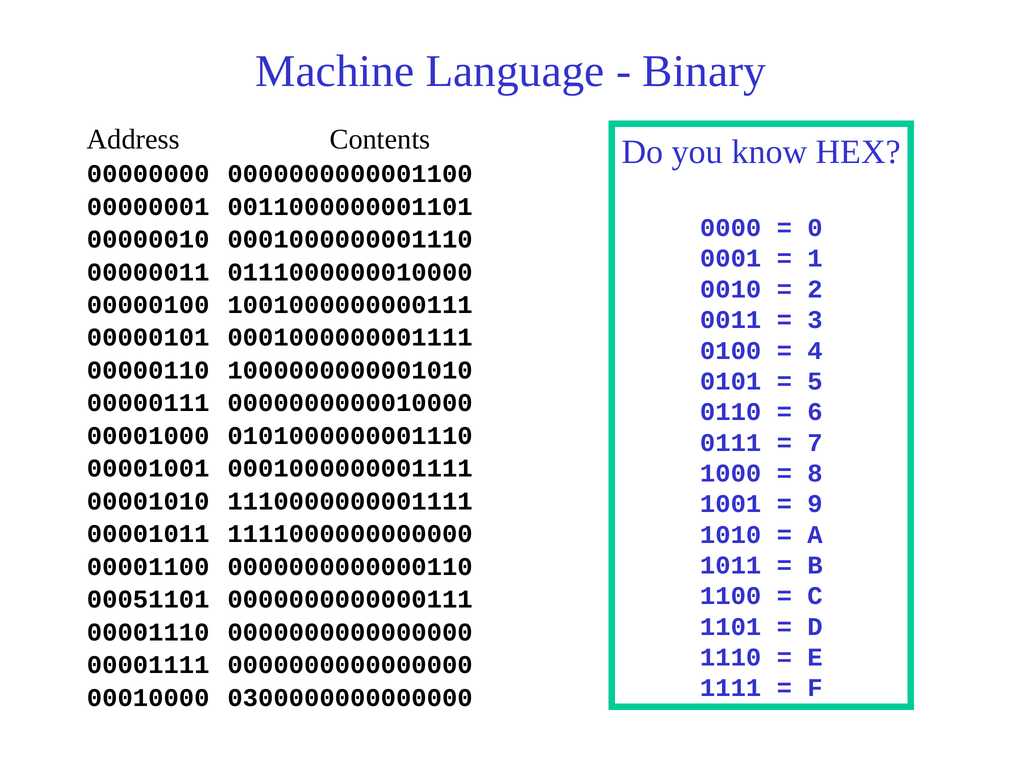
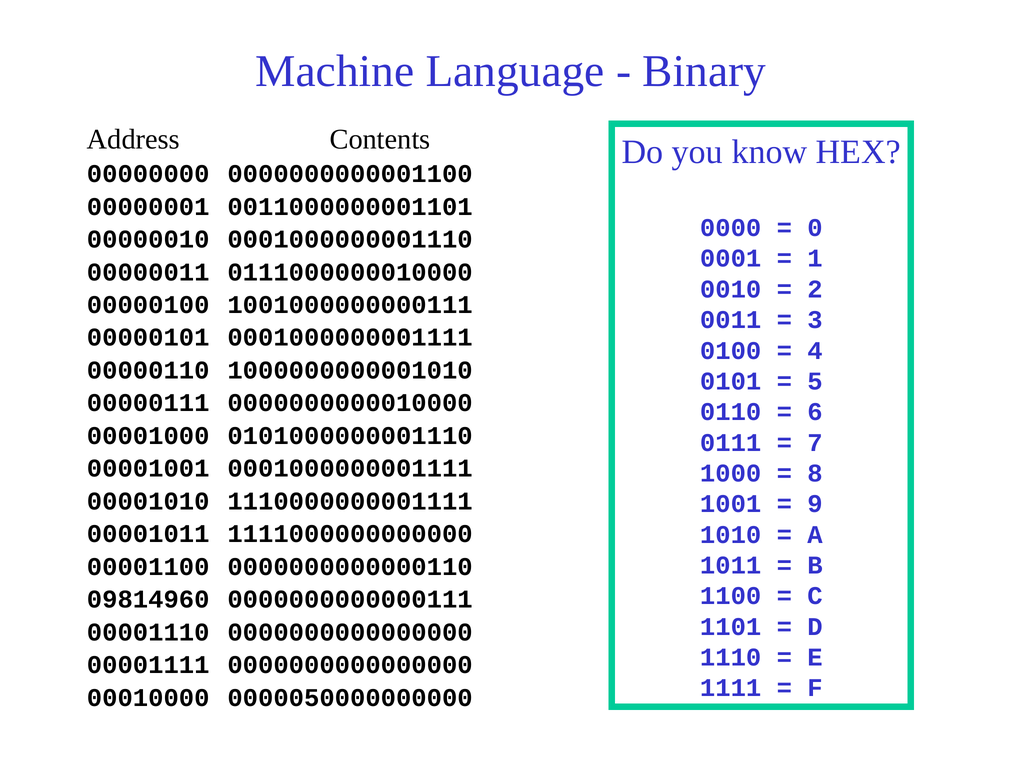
00051101: 00051101 -> 09814960 (148, 599)
0300000000000000: 0300000000000000 -> 0000050000000000 (350, 697)
